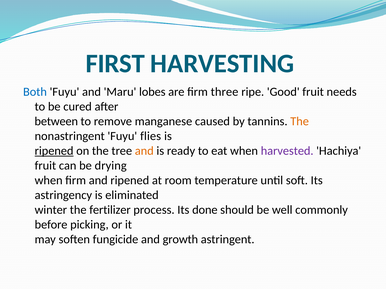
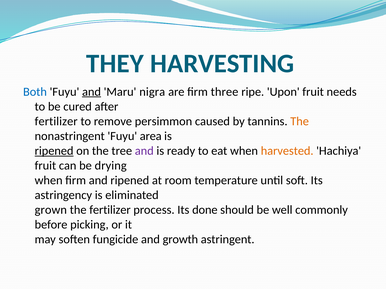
FIRST: FIRST -> THEY (115, 64)
and underline: none -> present (91, 92)
lobes: lobes -> nigra (152, 92)
Good: Good -> Upon (283, 92)
between: between -> fertilizer (56, 121)
manganese: manganese -> persimmon (163, 121)
flies: flies -> area (151, 136)
and colour: orange -> purple (144, 151)
harvested colour: purple -> orange (287, 151)
winter: winter -> grown (51, 210)
